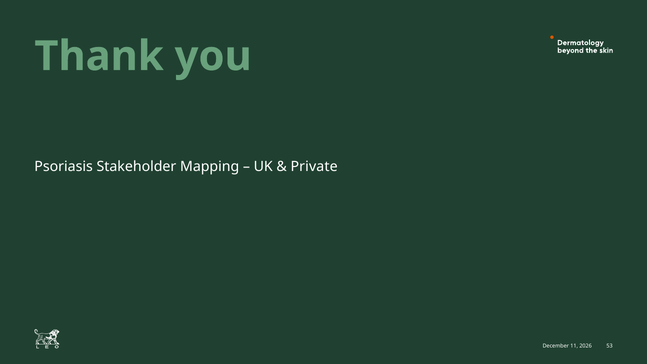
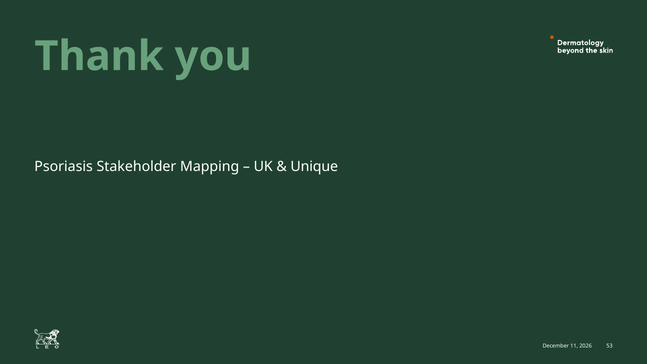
Private: Private -> Unique (314, 167)
